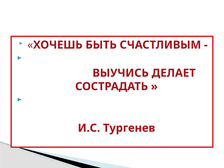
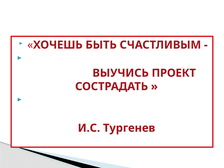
ДЕЛАЕТ: ДЕЛАЕТ -> ПРОЕКТ (174, 73)
